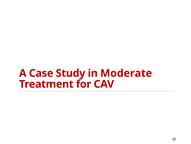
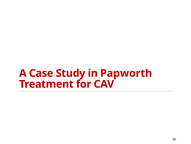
Moderate: Moderate -> Papworth (126, 73)
